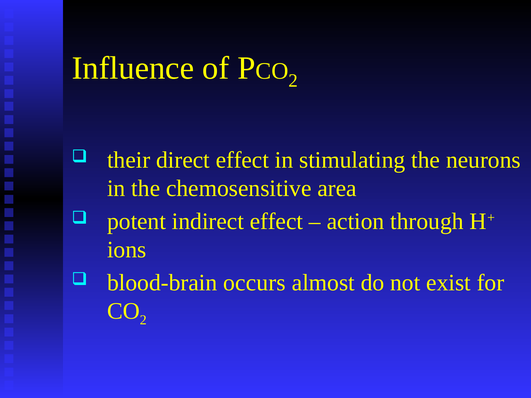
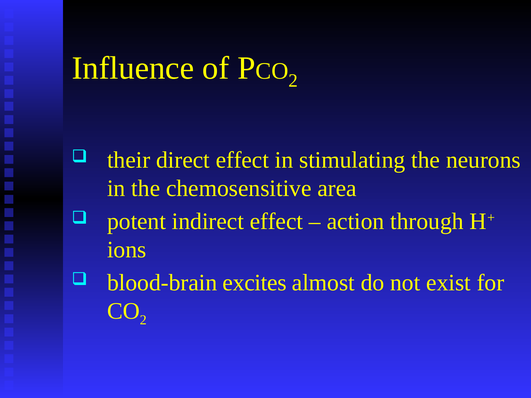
occurs: occurs -> excites (255, 283)
